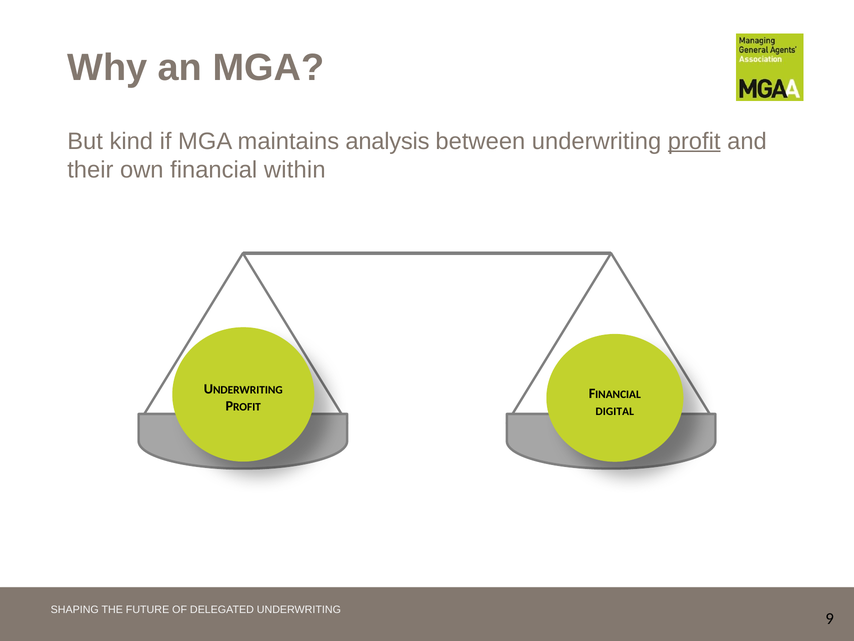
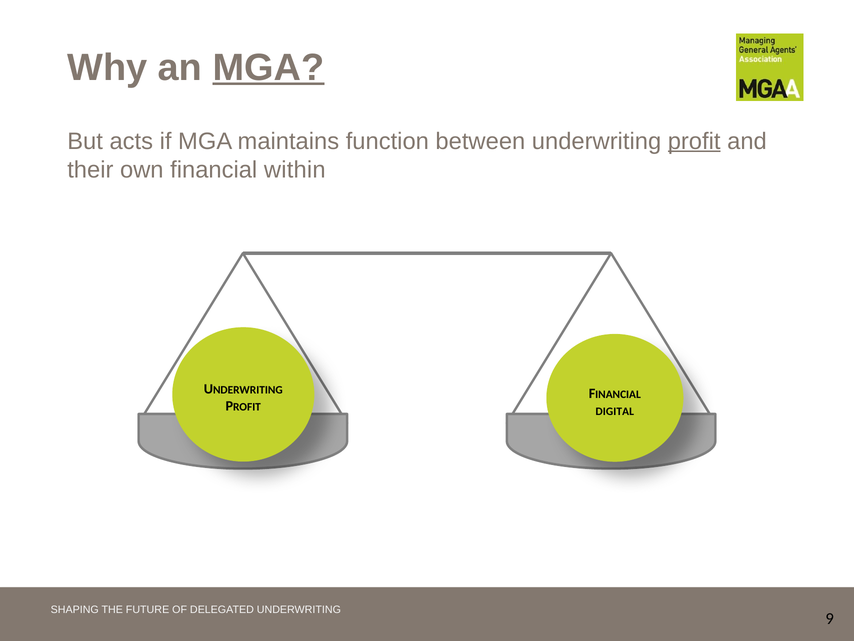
MGA underline: none -> present (268, 67)
kind: kind -> acts (131, 141)
analysis: analysis -> function (387, 141)
